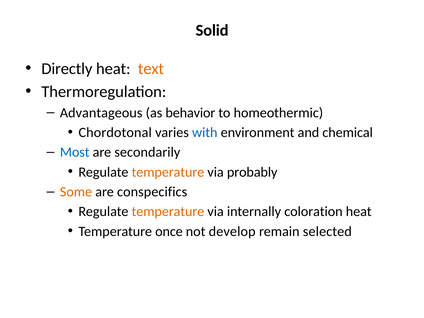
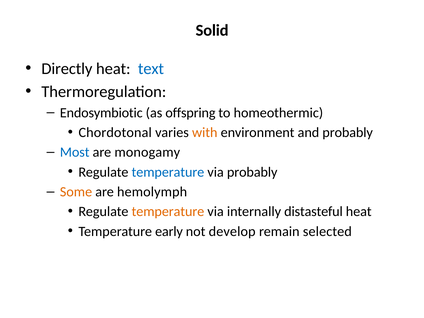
text colour: orange -> blue (151, 69)
Advantageous: Advantageous -> Endosymbiotic (101, 113)
behavior: behavior -> offspring (190, 113)
with colour: blue -> orange (205, 133)
and chemical: chemical -> probably (348, 133)
secondarily: secondarily -> monogamy (147, 152)
temperature colour: orange -> blue (168, 172)
conspecifics: conspecifics -> hemolymph (152, 192)
coloration: coloration -> distasteful (314, 212)
once: once -> early (169, 231)
